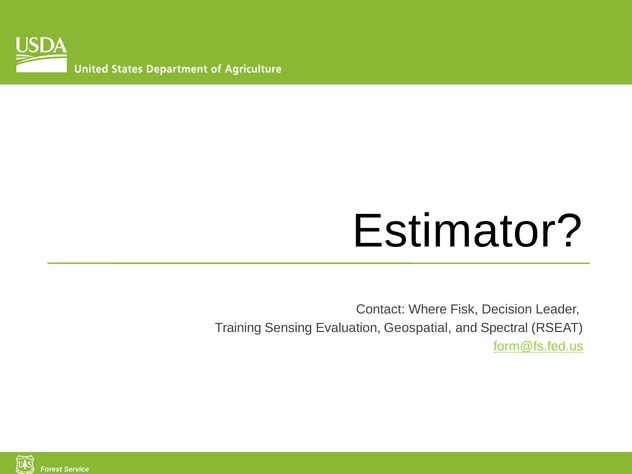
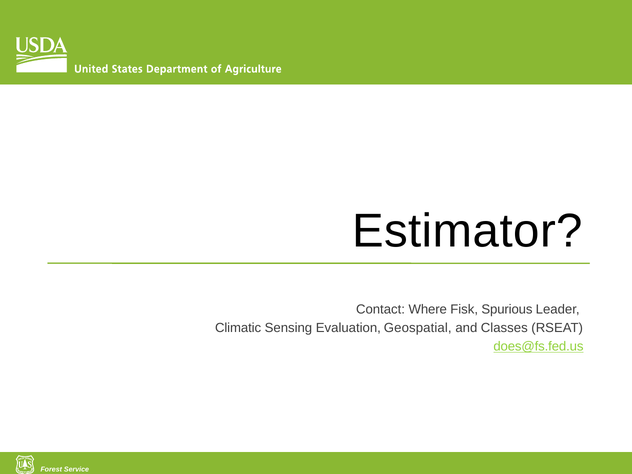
Decision: Decision -> Spurious (507, 310)
Training: Training -> Climatic (238, 328)
Spectral: Spectral -> Classes (504, 328)
form@fs.fed.us: form@fs.fed.us -> does@fs.fed.us (538, 346)
